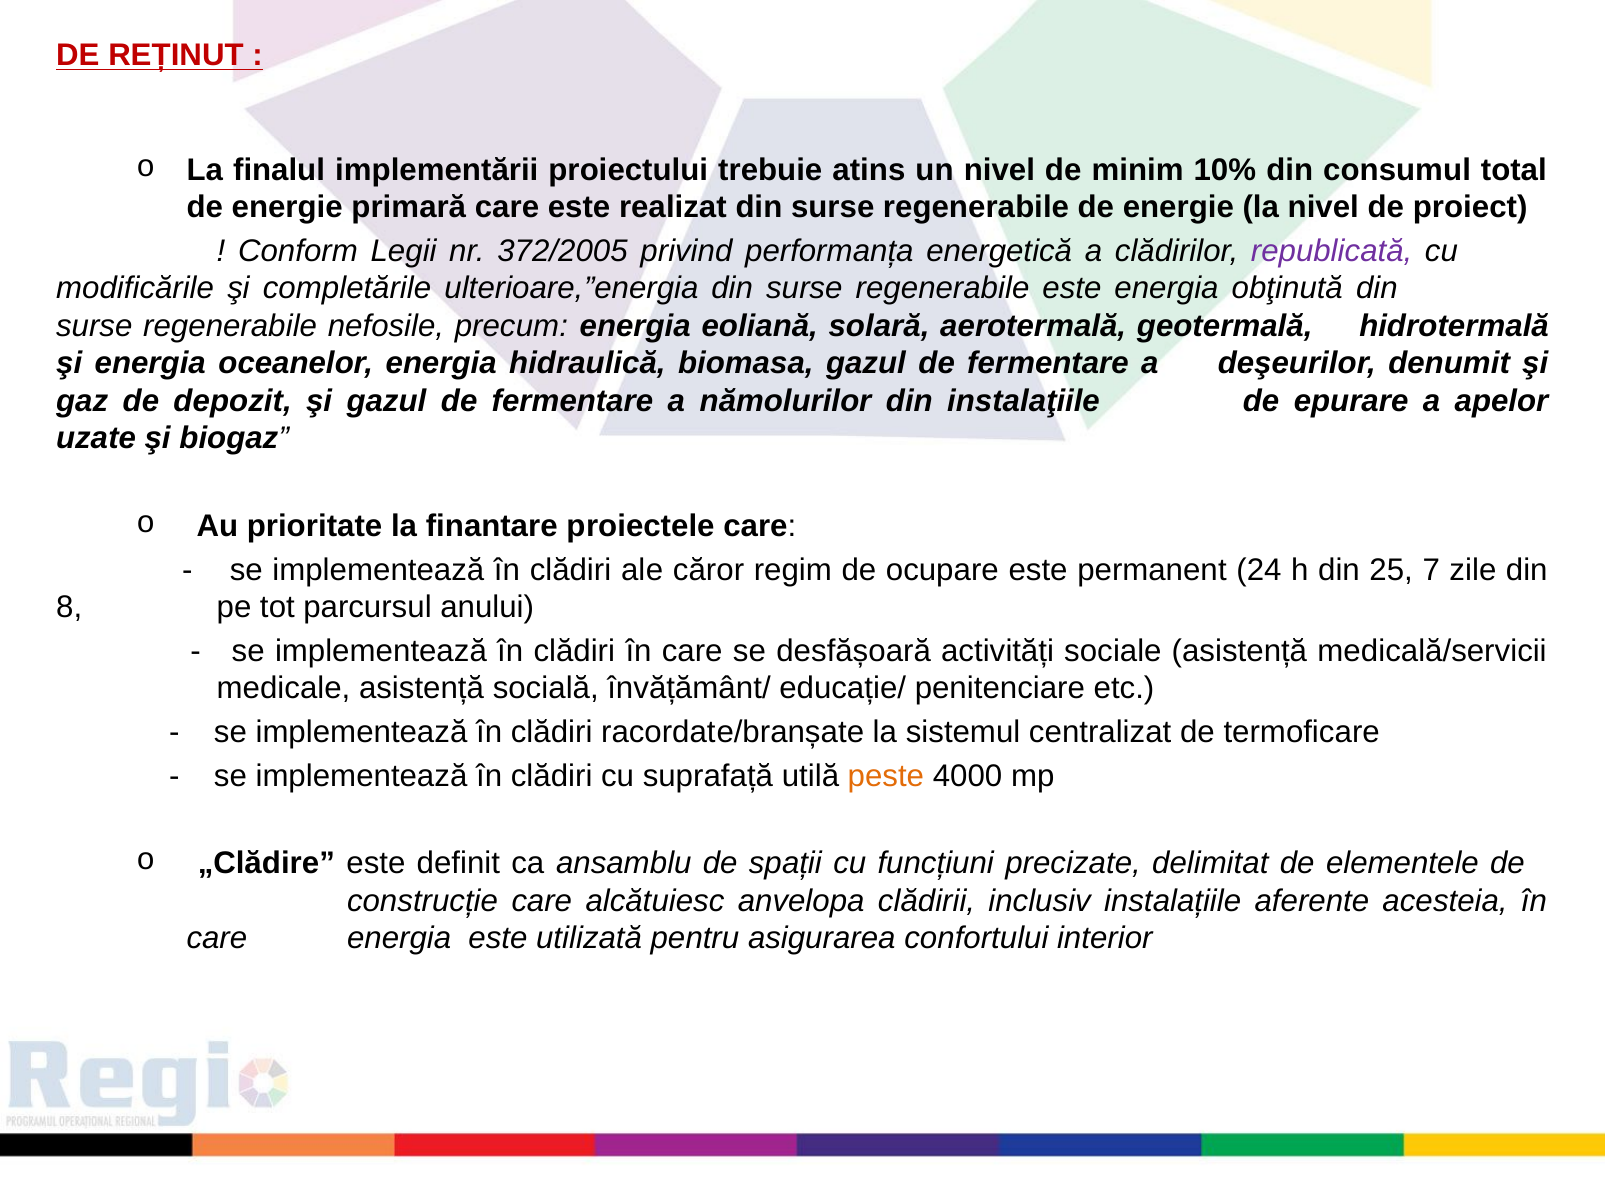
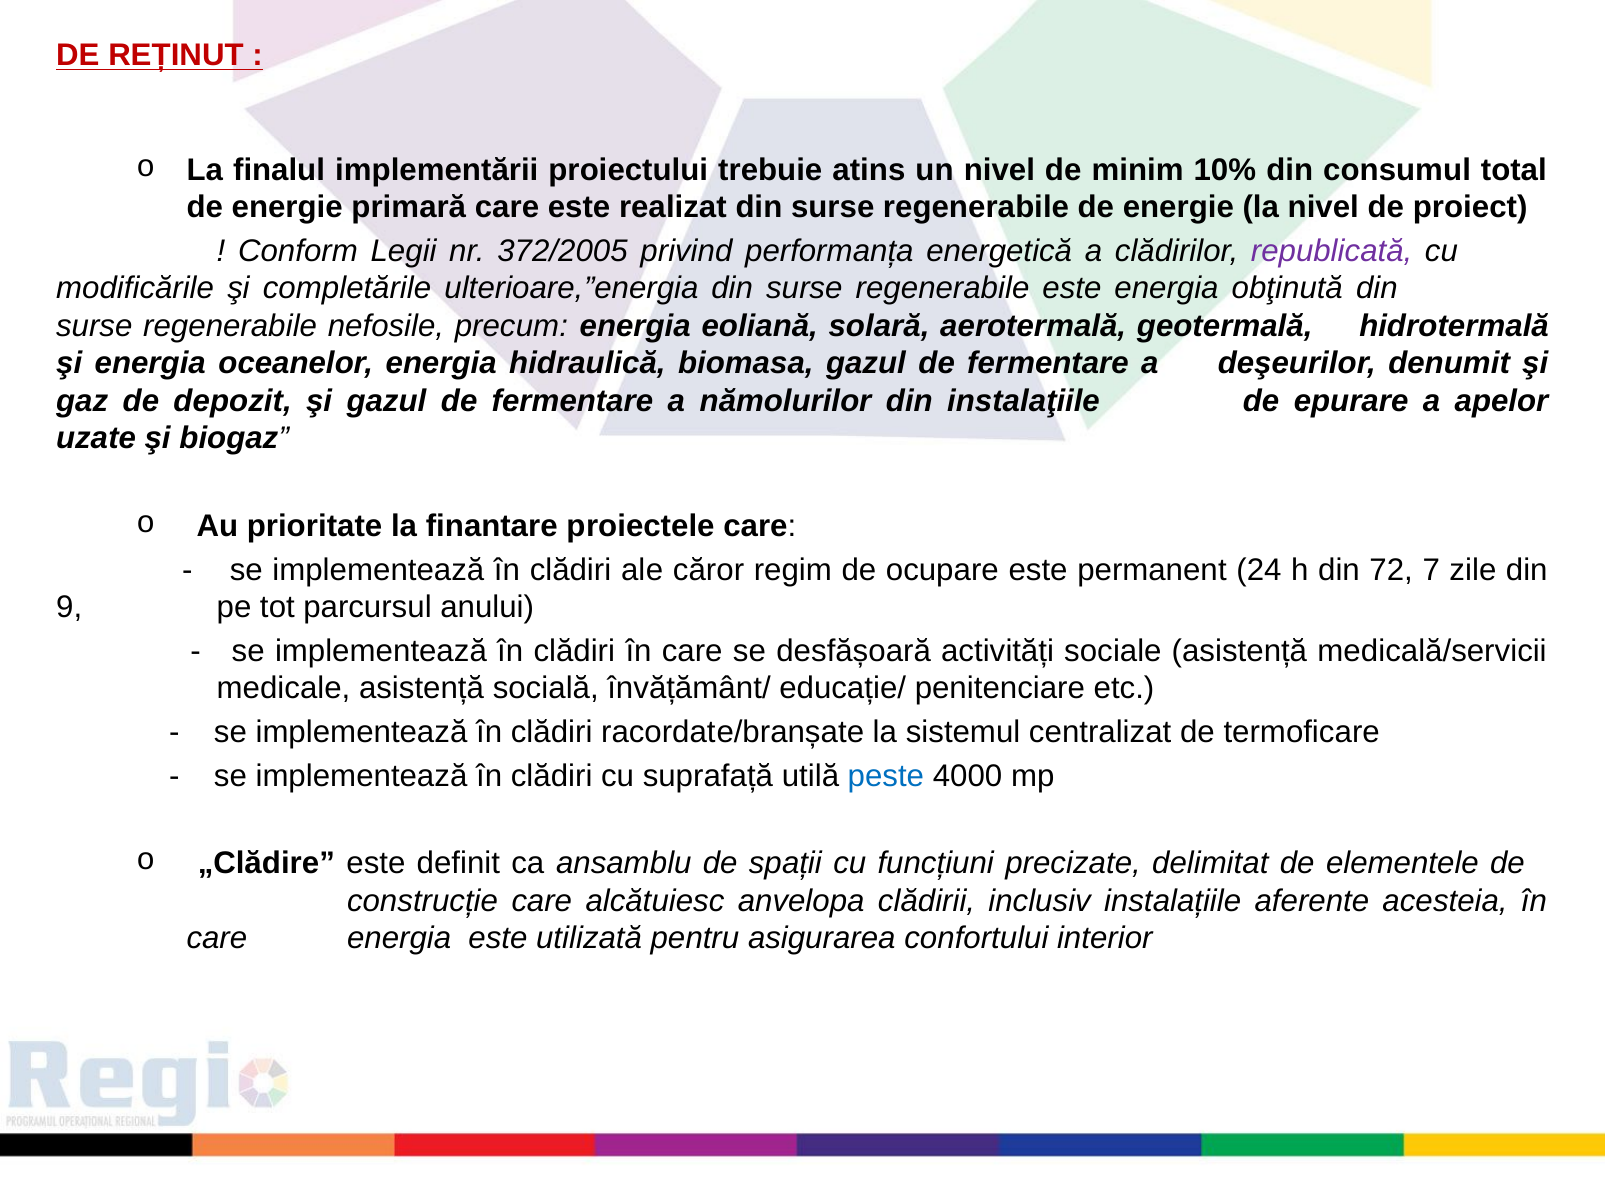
25: 25 -> 72 (1391, 570)
8: 8 -> 9 (69, 607)
peste colour: orange -> blue (886, 776)
